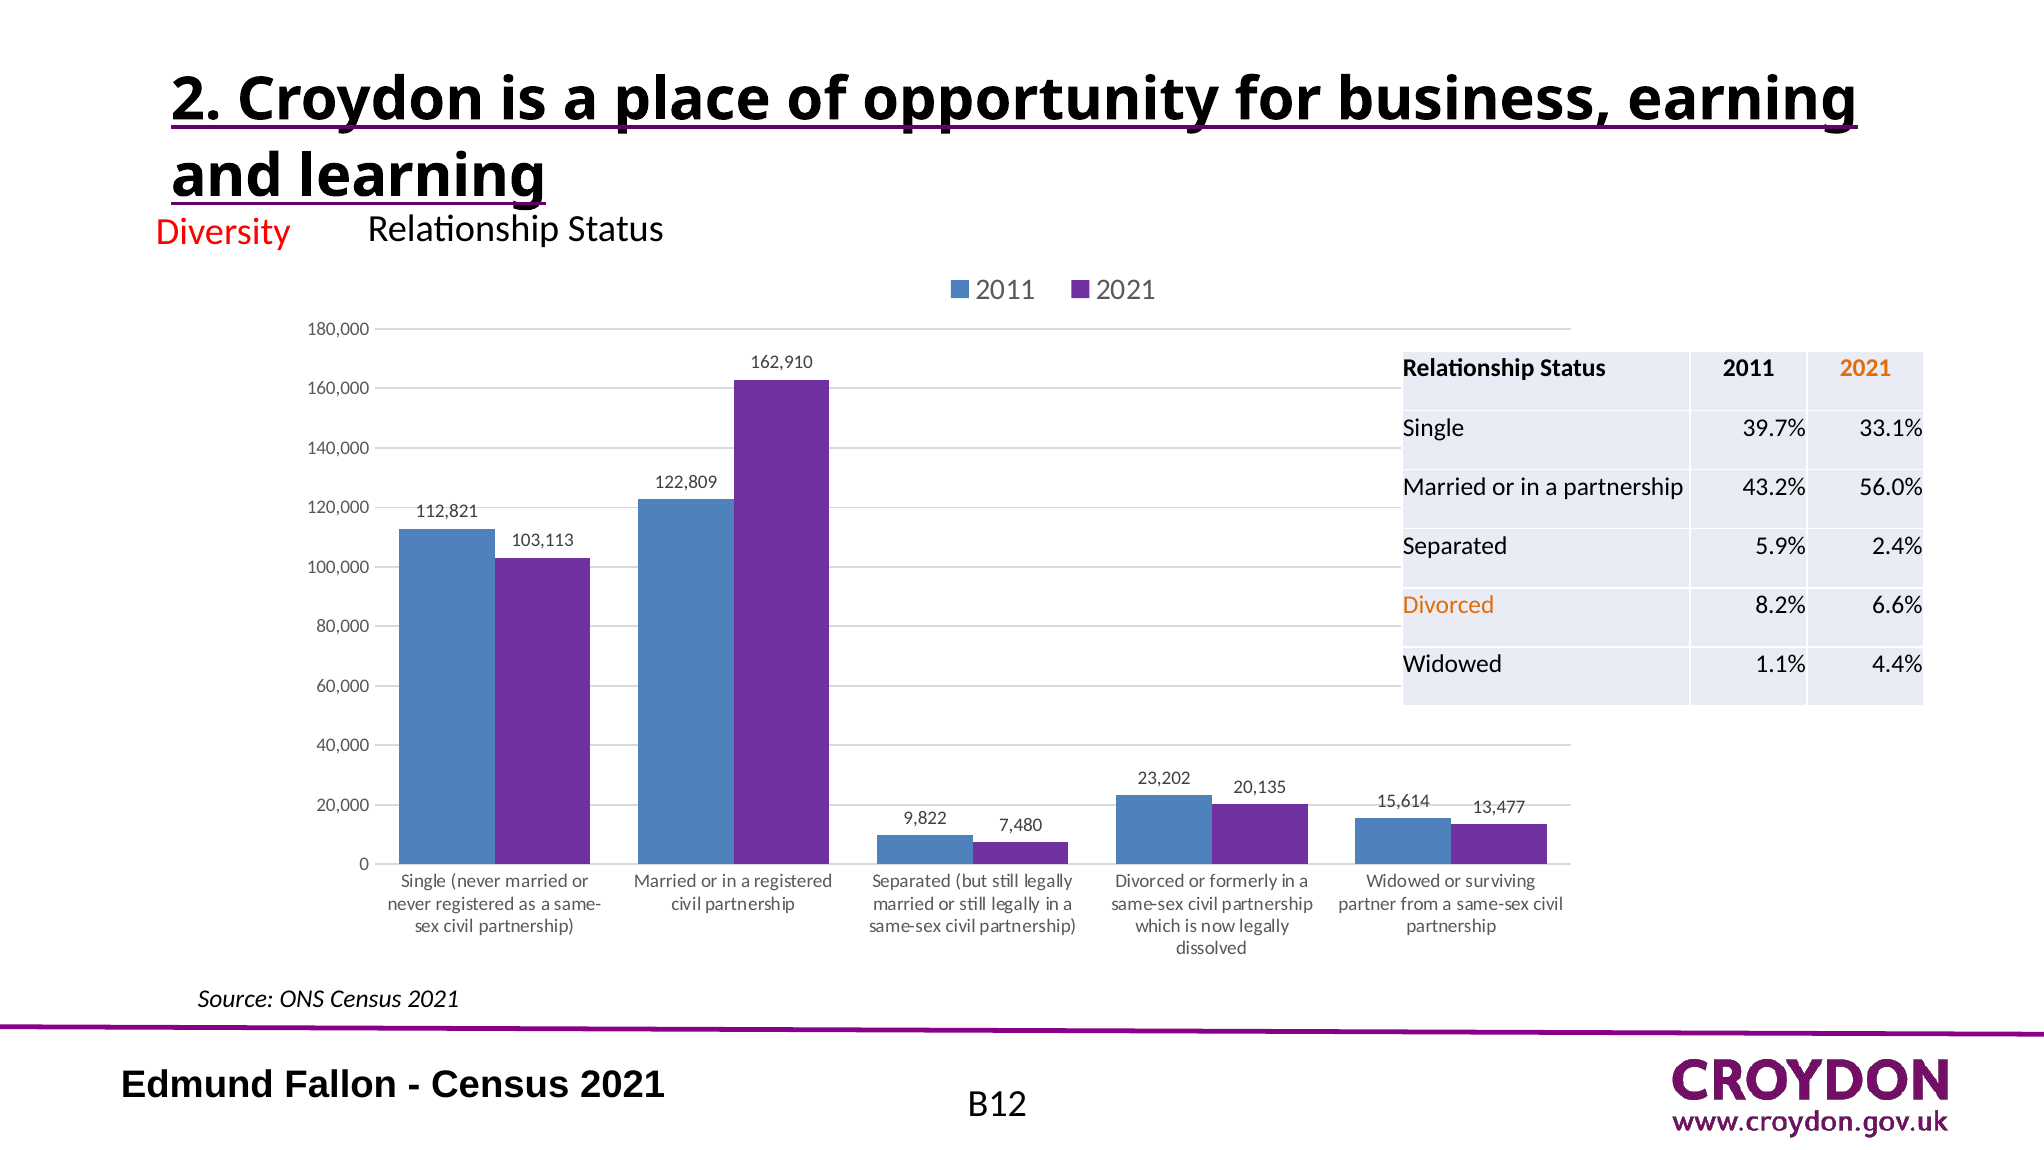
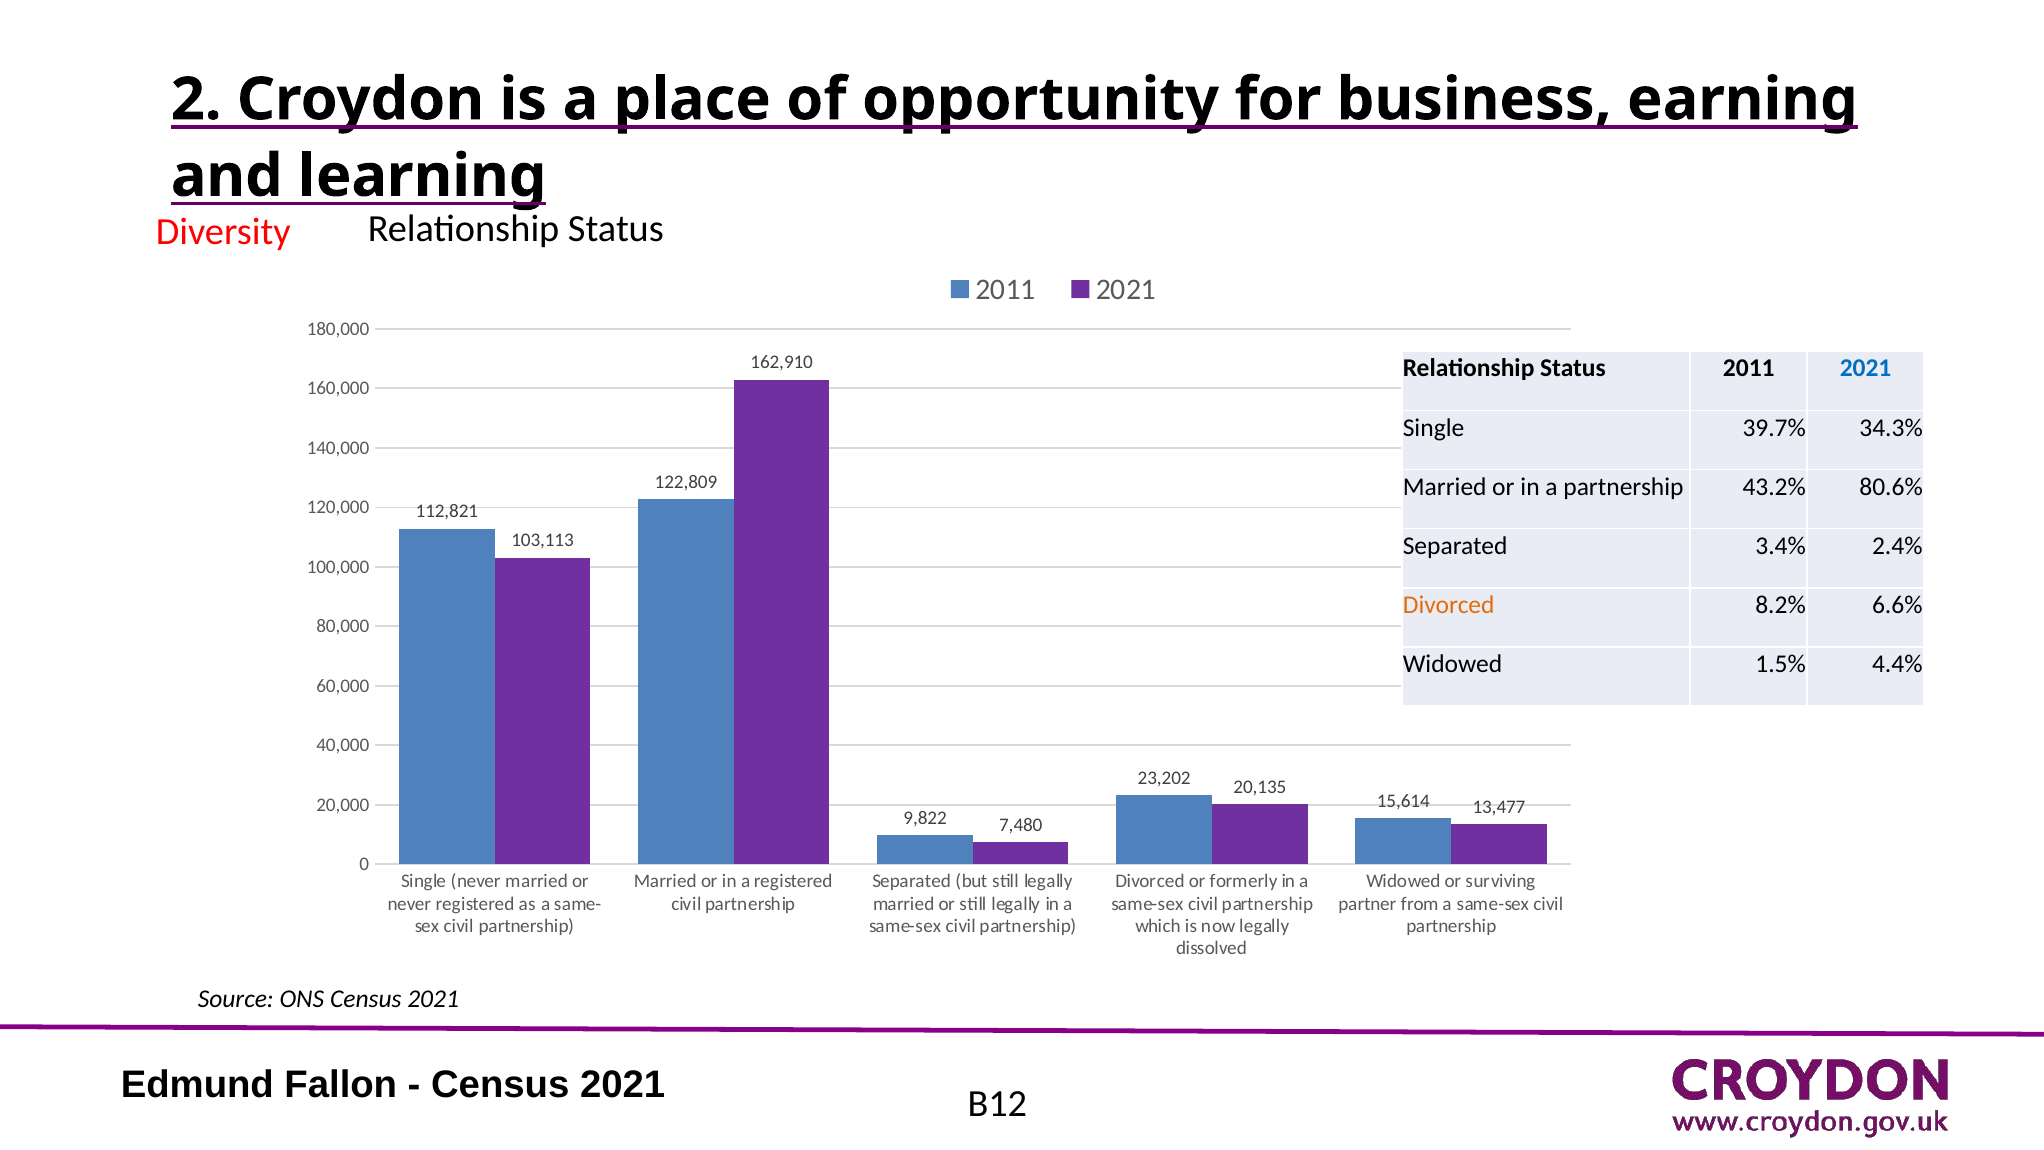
2021 colour: orange -> blue (1866, 368)
33.1%: 33.1% -> 34.3% (1891, 428)
56.0%: 56.0% -> 80.6% (1891, 487)
5.9%: 5.9% -> 3.4% (1781, 546)
1.1%: 1.1% -> 1.5% (1781, 664)
